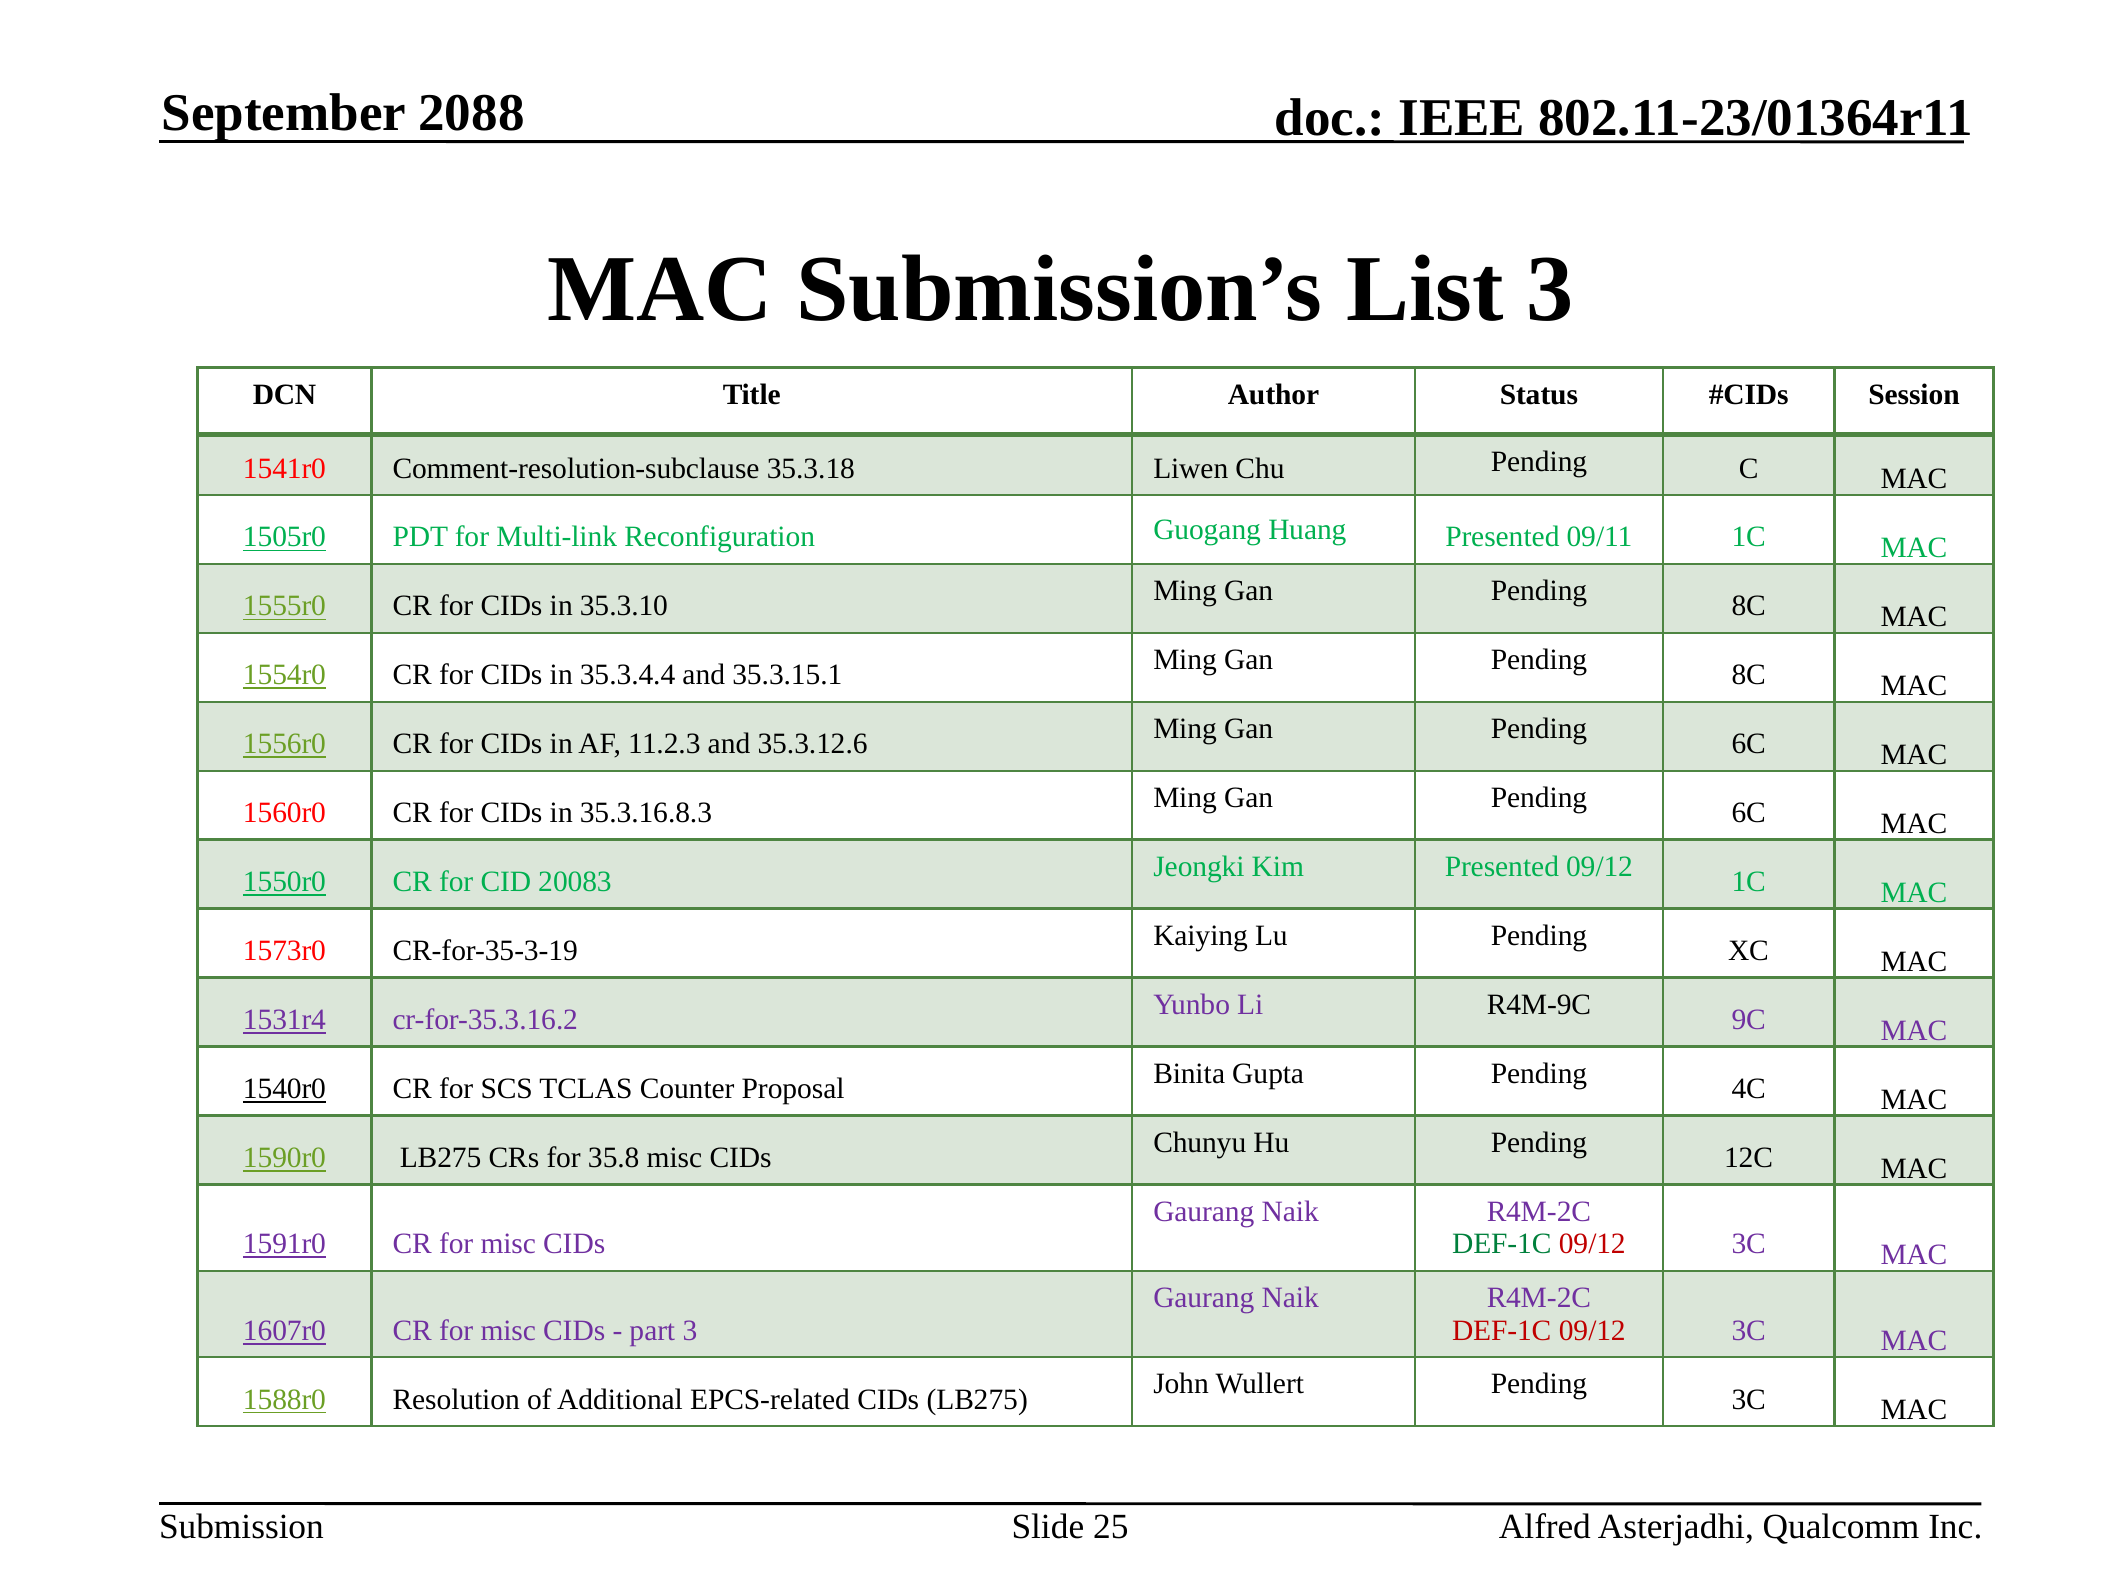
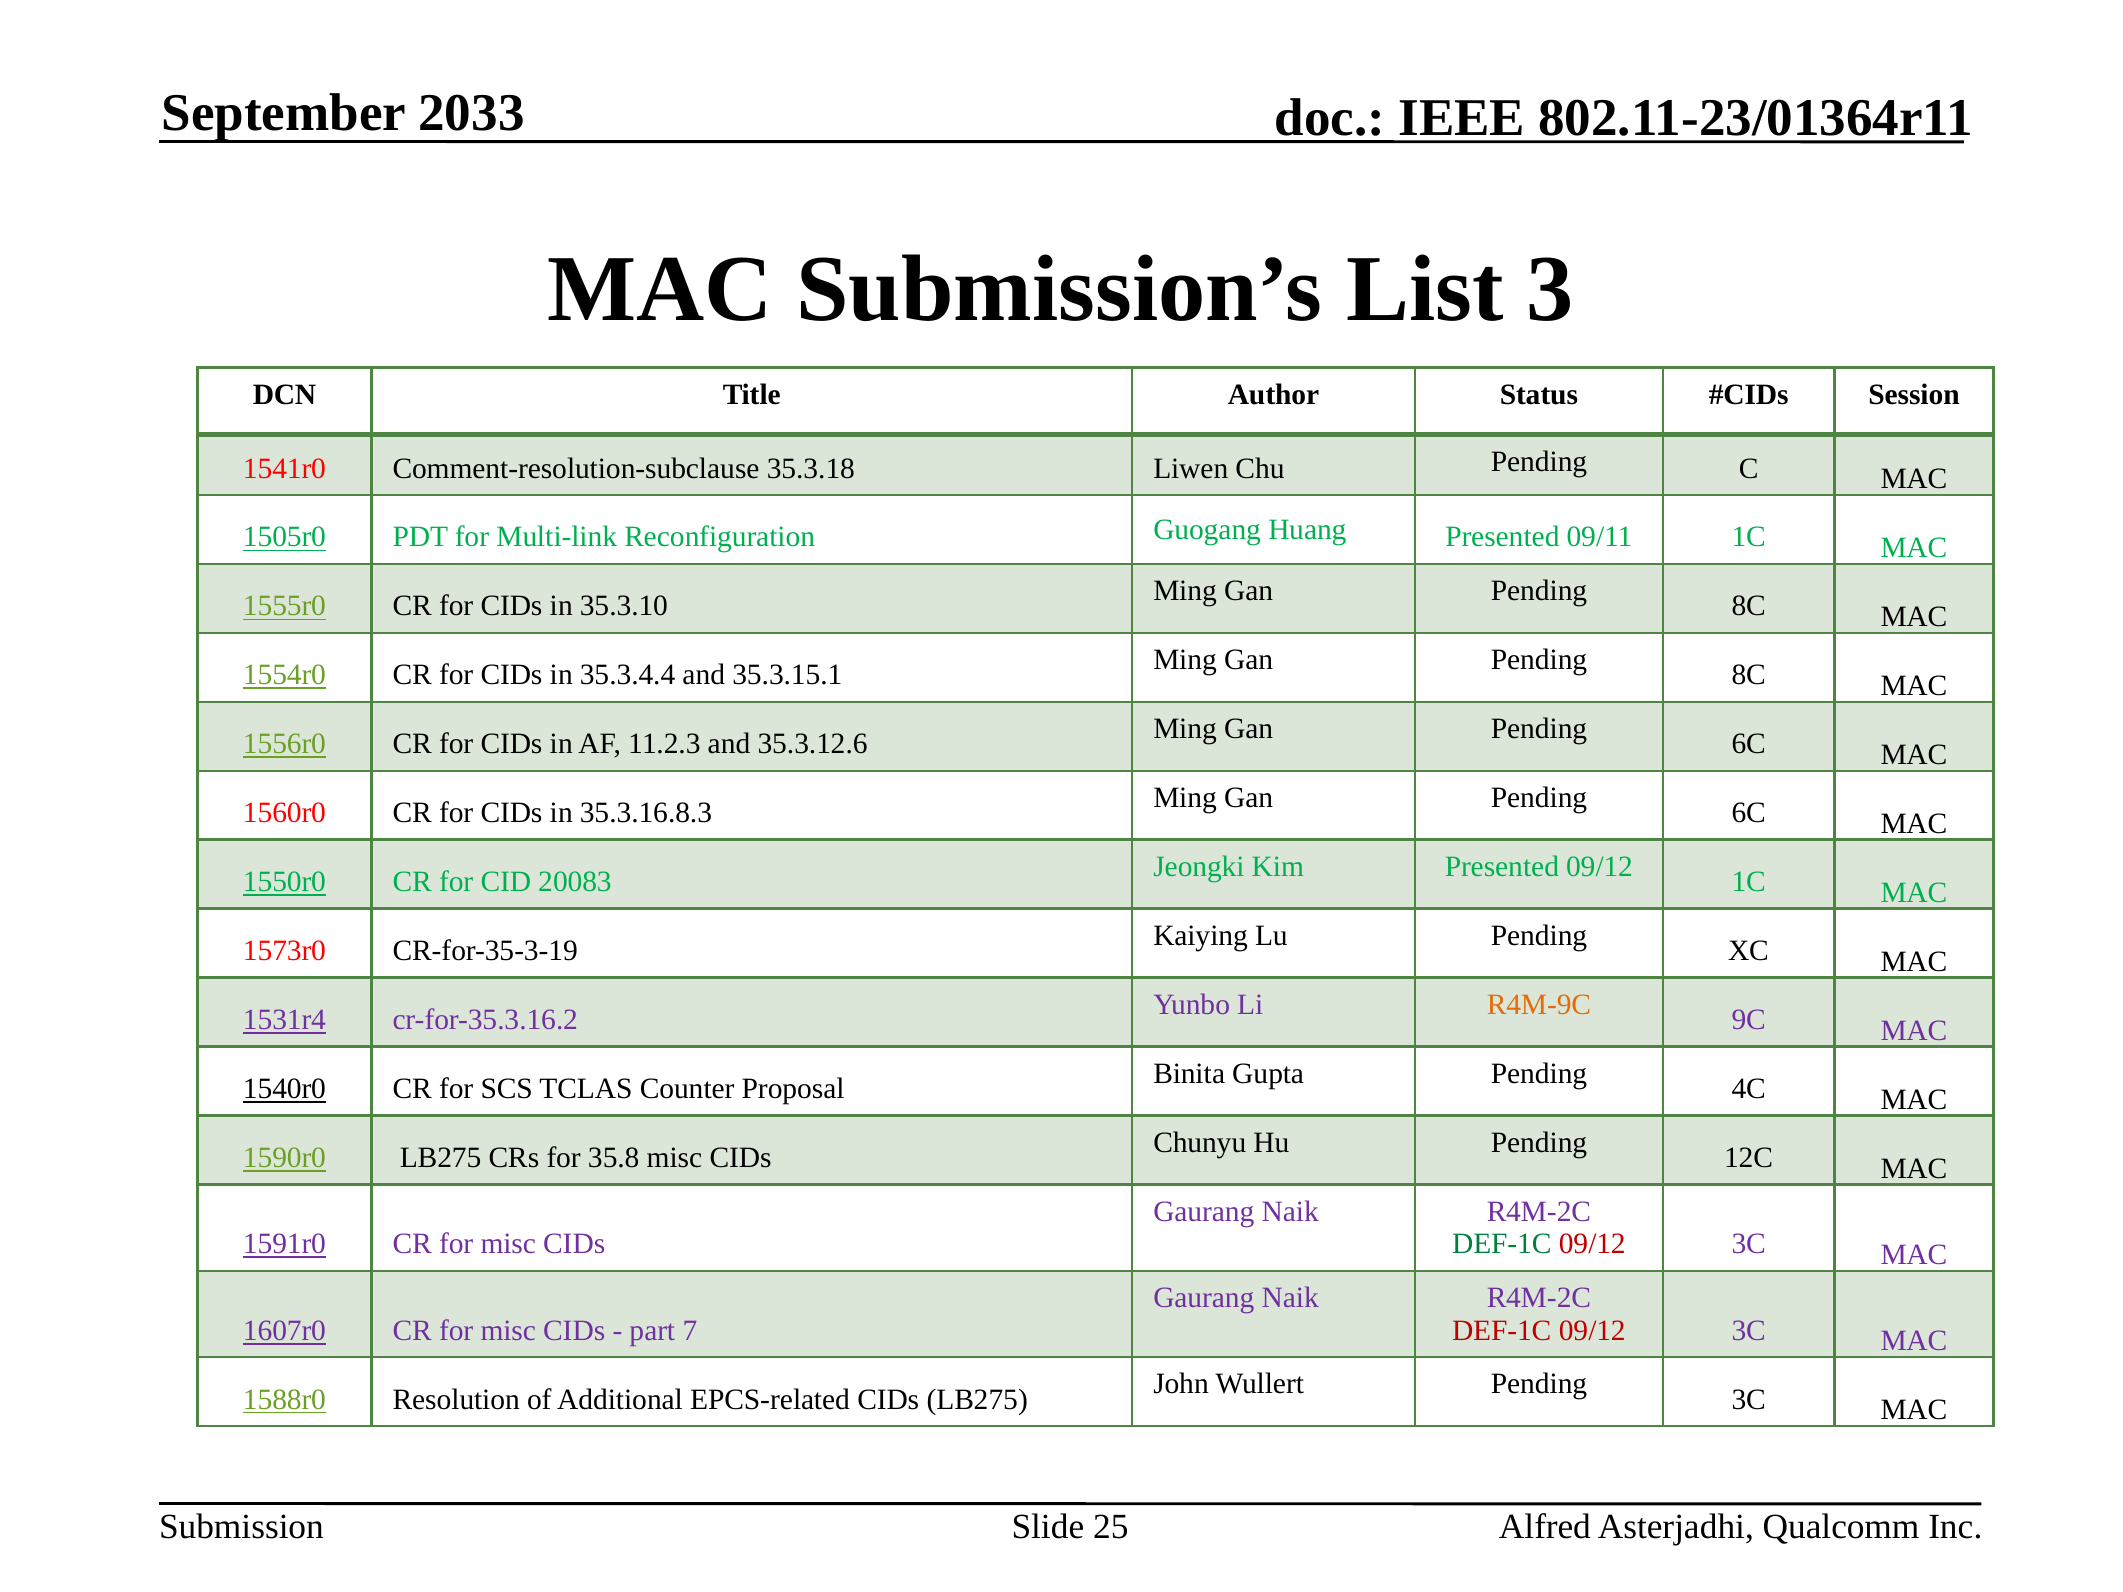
2088: 2088 -> 2033 (471, 113)
R4M-9C colour: black -> orange (1539, 1005)
part 3: 3 -> 7 (690, 1331)
